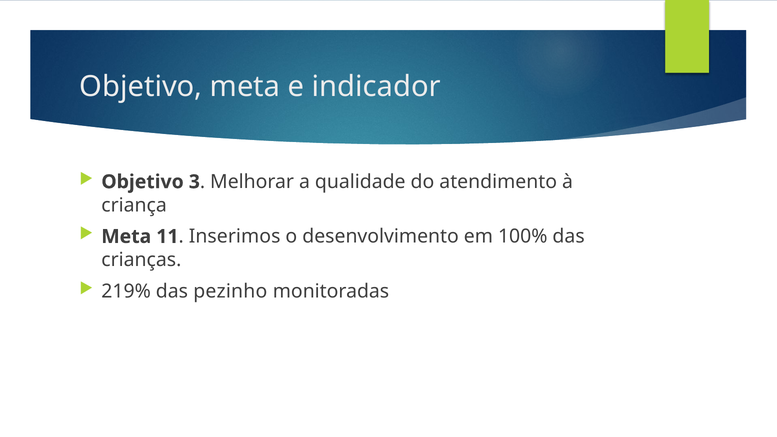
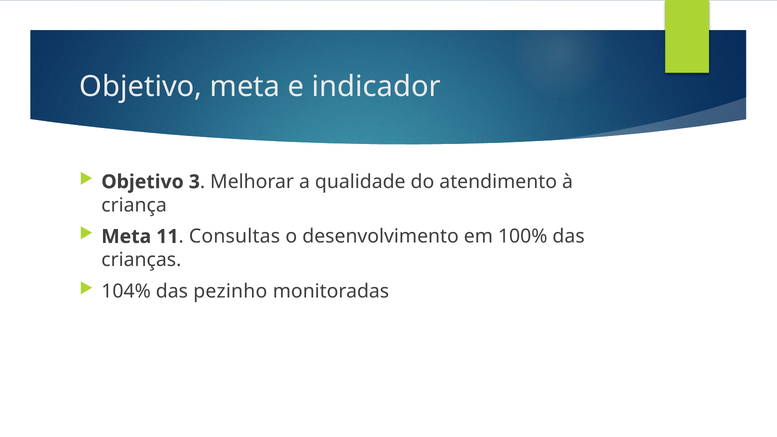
Inserimos: Inserimos -> Consultas (235, 237)
219%: 219% -> 104% (126, 291)
